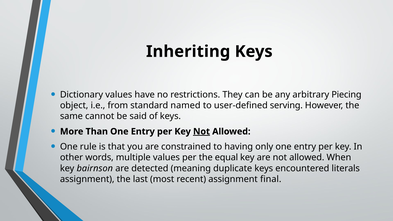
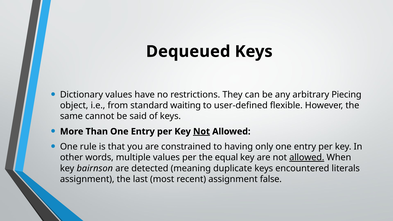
Inheriting: Inheriting -> Dequeued (188, 51)
named: named -> waiting (186, 106)
serving: serving -> flexible (286, 106)
allowed underline: none -> present (307, 158)
final: final -> false (271, 179)
